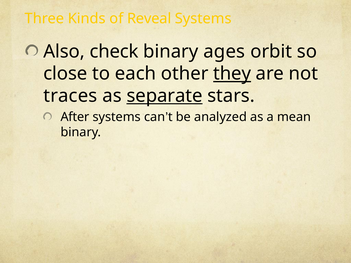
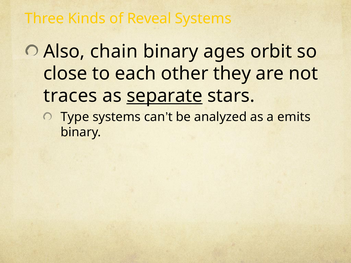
check: check -> chain (114, 51)
they underline: present -> none (232, 74)
After: After -> Type (75, 117)
mean: mean -> emits (294, 117)
